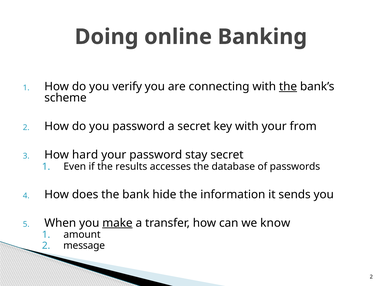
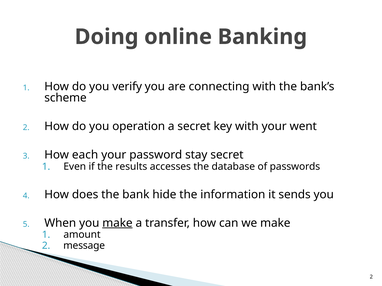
the underline: present -> none (288, 87)
you password: password -> operation (139, 127)
from: from -> went (303, 127)
hard: hard -> each (85, 155)
we know: know -> make (275, 223)
